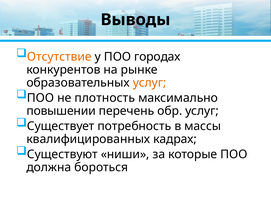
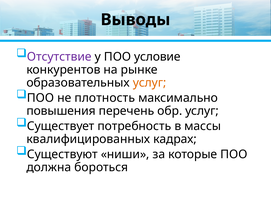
Отсутствие colour: orange -> purple (59, 57)
городах: городах -> условие (157, 57)
повышении: повышении -> повышения (61, 111)
